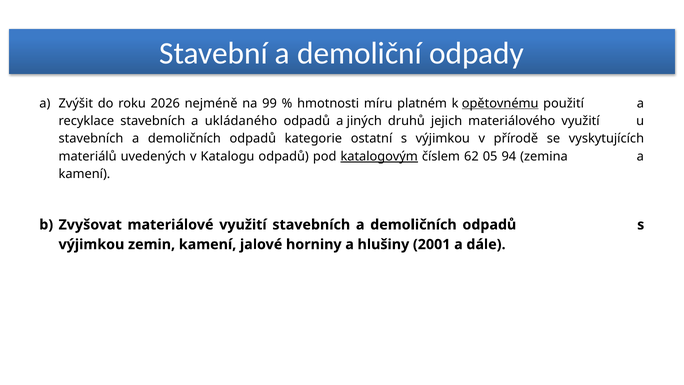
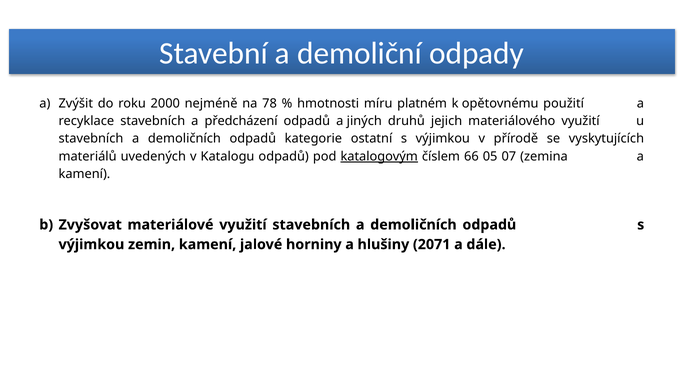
2026: 2026 -> 2000 (165, 103)
99: 99 -> 78 (270, 103)
opětovnému underline: present -> none (500, 103)
ukládaného: ukládaného -> předcházení (241, 121)
62: 62 -> 66 (471, 156)
94: 94 -> 07 (509, 156)
2001: 2001 -> 2071 (432, 244)
